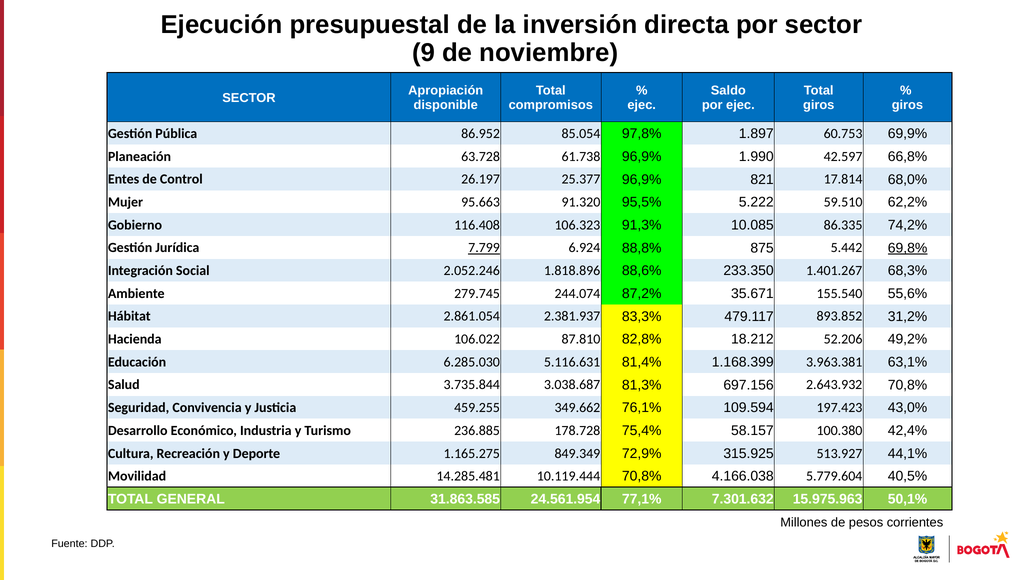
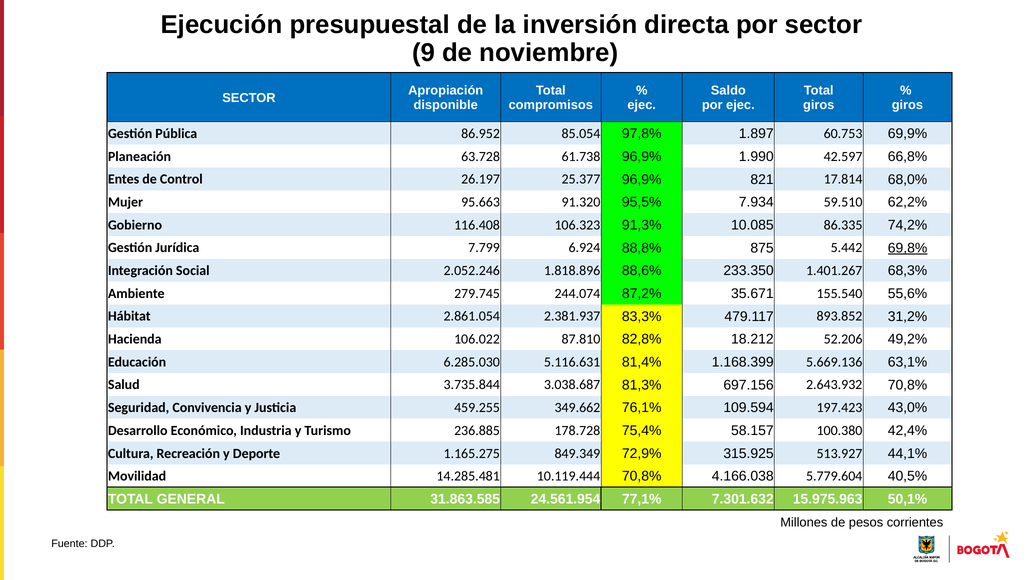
5.222: 5.222 -> 7.934 (756, 202)
7.799 underline: present -> none (484, 248)
3.963.381: 3.963.381 -> 5.669.136 (834, 362)
